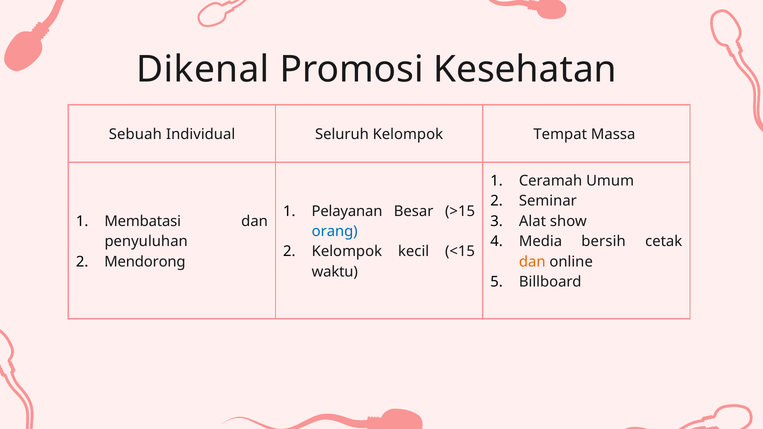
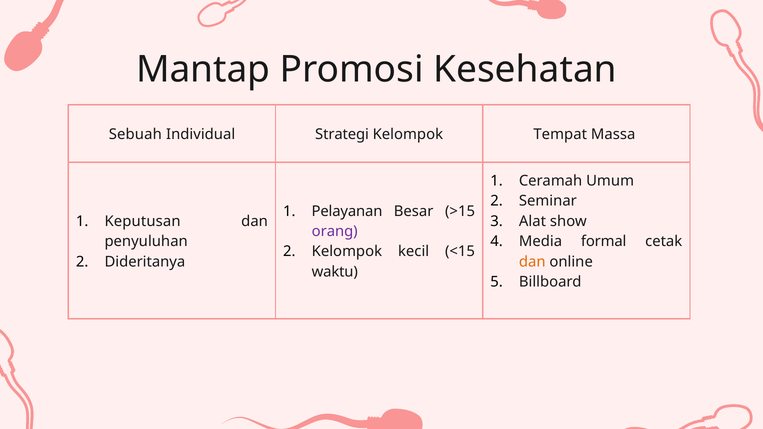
Dikenal: Dikenal -> Mantap (203, 70)
Seluruh: Seluruh -> Strategi (342, 134)
Membatasi: Membatasi -> Keputusan (143, 221)
orang colour: blue -> purple (335, 231)
bersih: bersih -> formal (604, 242)
Mendorong: Mendorong -> Dideritanya (145, 262)
